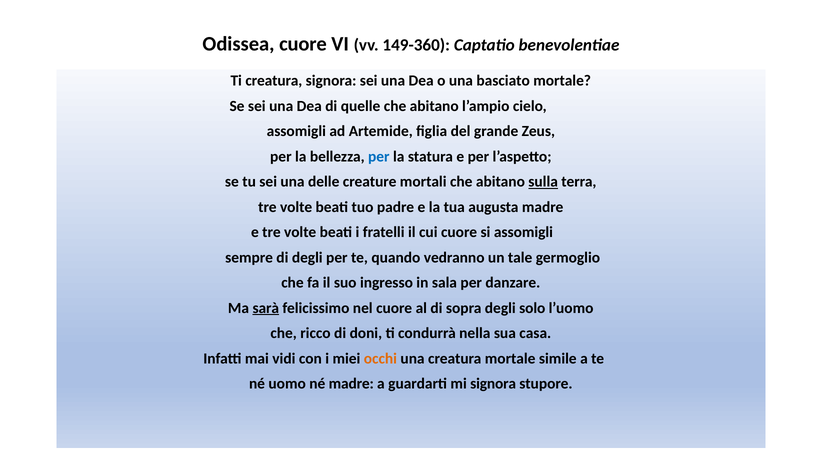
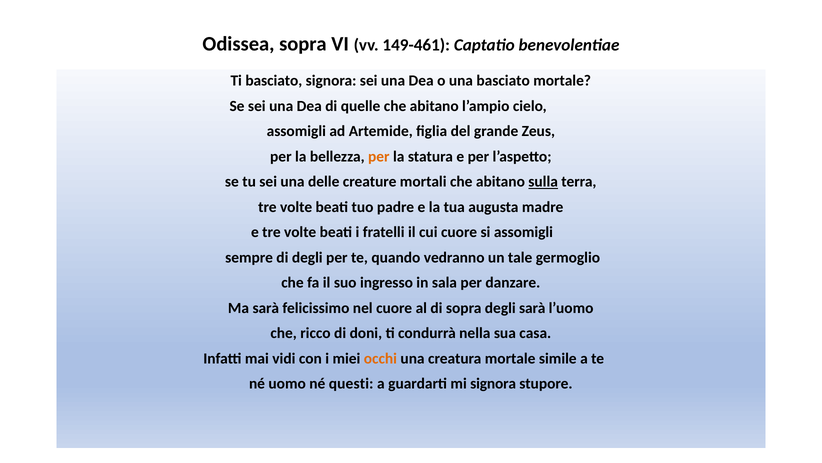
Odissea cuore: cuore -> sopra (303, 44)
149-360: 149-360 -> 149-461 (416, 45)
Ti creatura: creatura -> basciato (274, 81)
per colour: blue -> orange (379, 156)
sarà underline: present -> none (266, 308)
degli solo: solo -> sarà (532, 308)
né madre: madre -> questi (351, 383)
